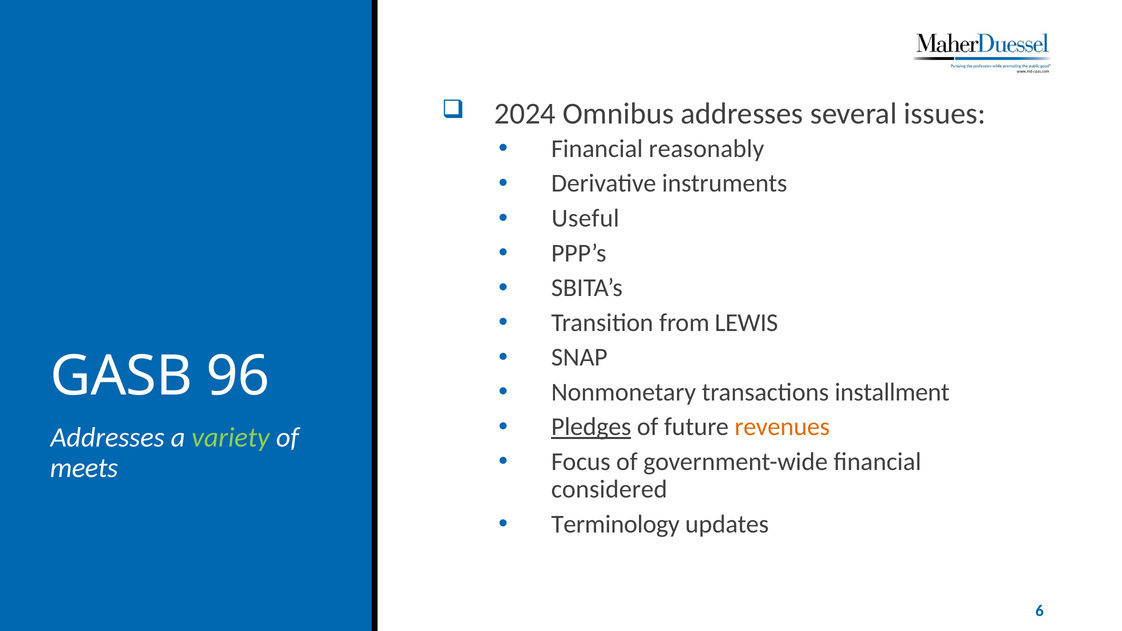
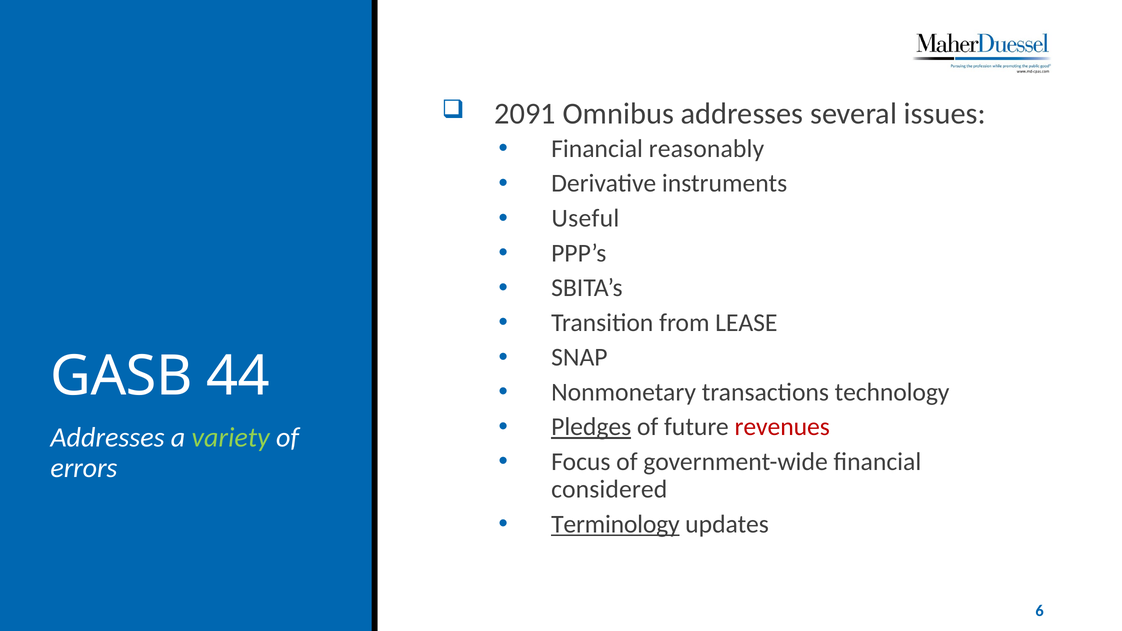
2024: 2024 -> 2091 (525, 114)
LEWIS: LEWIS -> LEASE (746, 323)
96: 96 -> 44 (238, 376)
installment: installment -> technology (892, 392)
revenues colour: orange -> red (782, 427)
meets: meets -> errors (84, 468)
Terminology underline: none -> present (615, 524)
